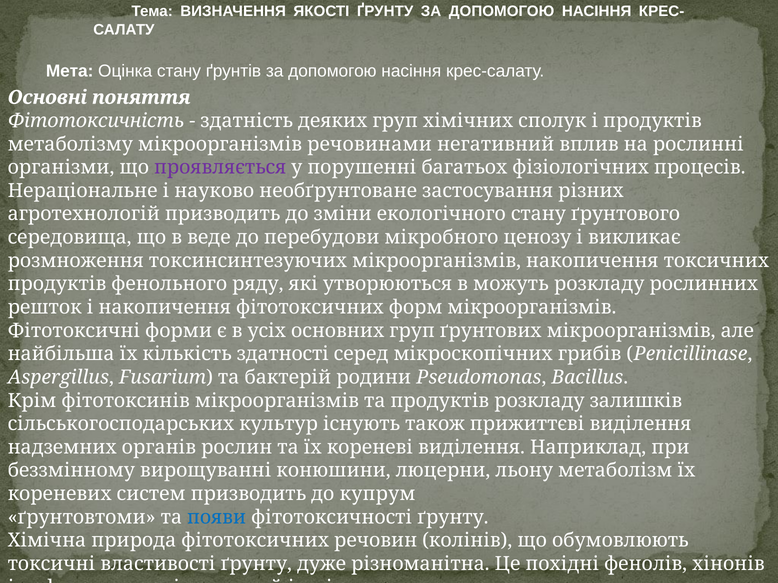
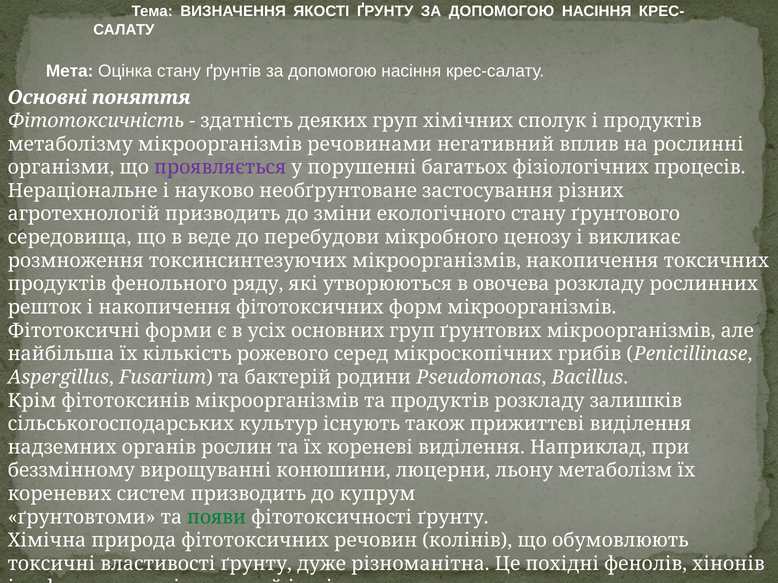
можуть: можуть -> овочева (511, 284)
здатності: здатності -> рожевого (283, 354)
появи colour: blue -> green (217, 518)
